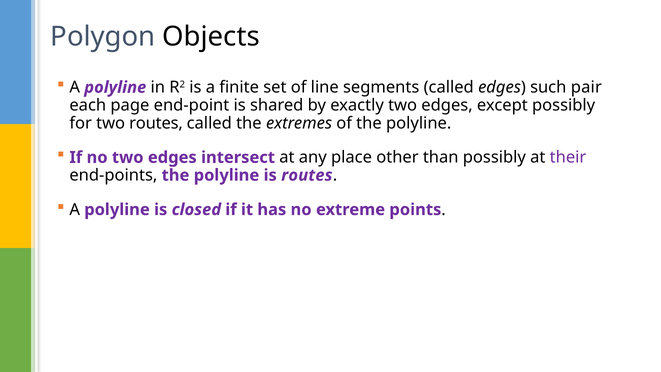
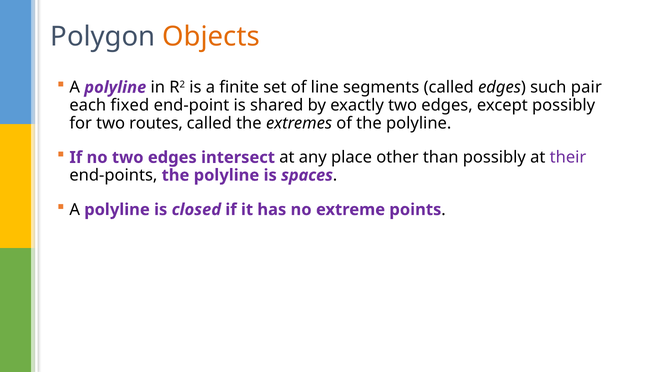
Objects colour: black -> orange (211, 36)
page: page -> fixed (130, 105)
is routes: routes -> spaces (307, 175)
